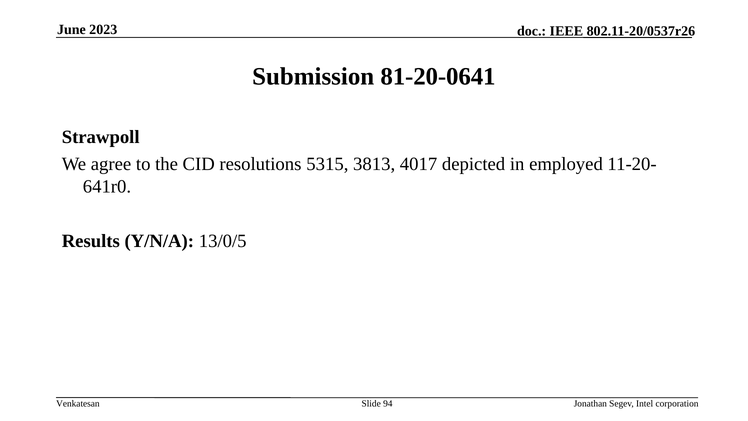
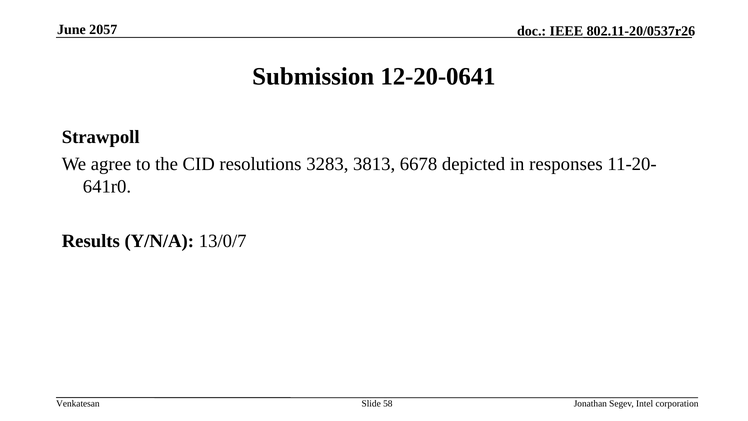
2023: 2023 -> 2057 (103, 30)
81-20-0641: 81-20-0641 -> 12-20-0641 (438, 76)
5315: 5315 -> 3283 (327, 164)
4017: 4017 -> 6678 (419, 164)
employed: employed -> responses (566, 164)
13/0/5: 13/0/5 -> 13/0/7 (223, 241)
94: 94 -> 58 (388, 404)
